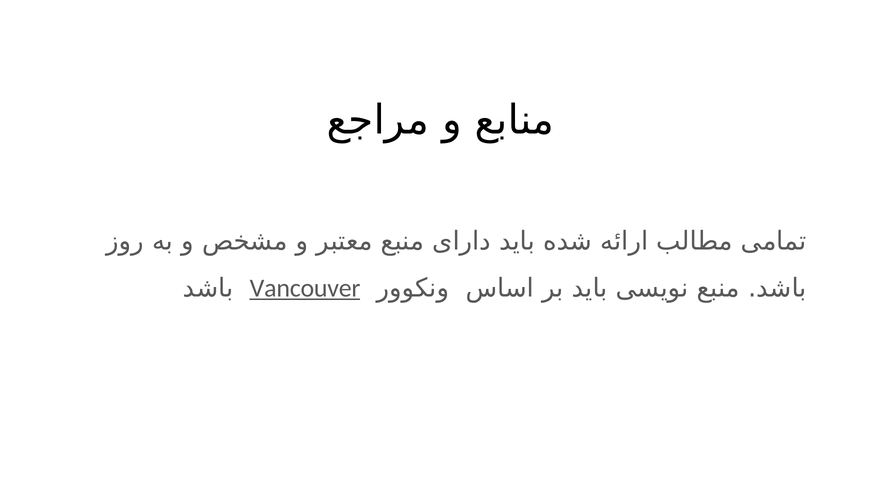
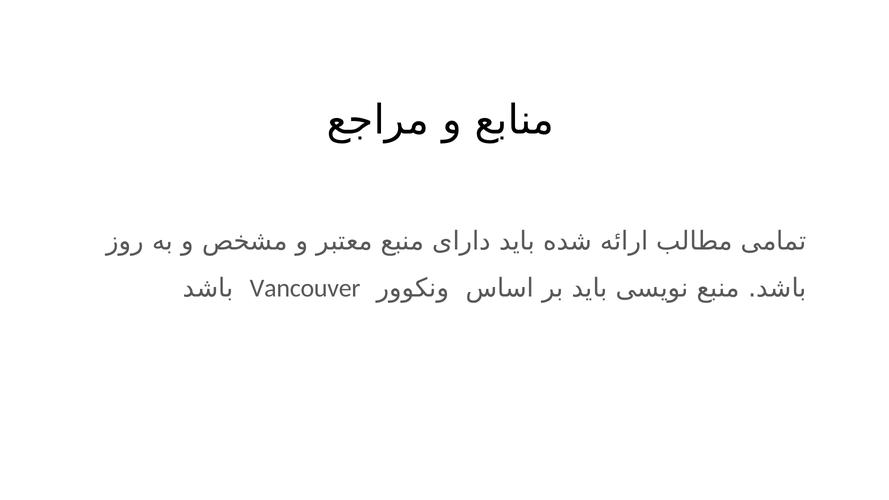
Vancouver underline: present -> none (305, 288)
